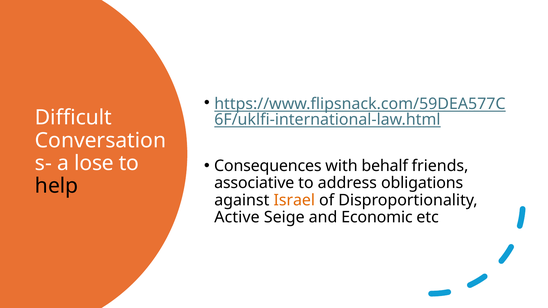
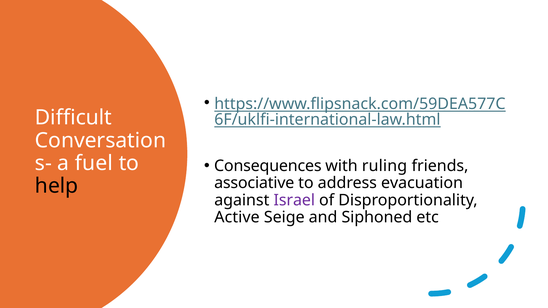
lose: lose -> fuel (94, 163)
behalf: behalf -> ruling (385, 166)
obligations: obligations -> evacuation (422, 183)
Israel colour: orange -> purple (294, 200)
Economic: Economic -> Siphoned (377, 218)
